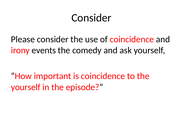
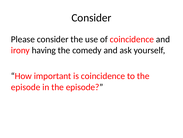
events: events -> having (44, 50)
yourself: yourself -> episode (26, 87)
